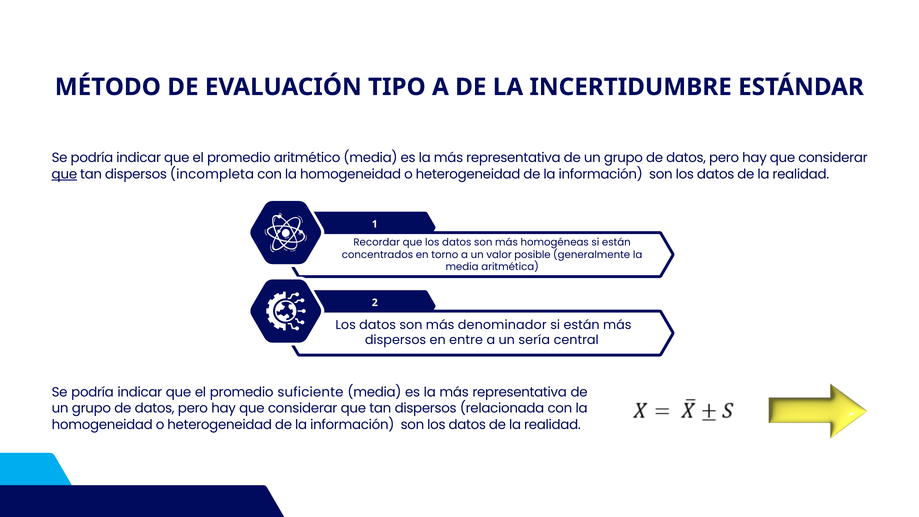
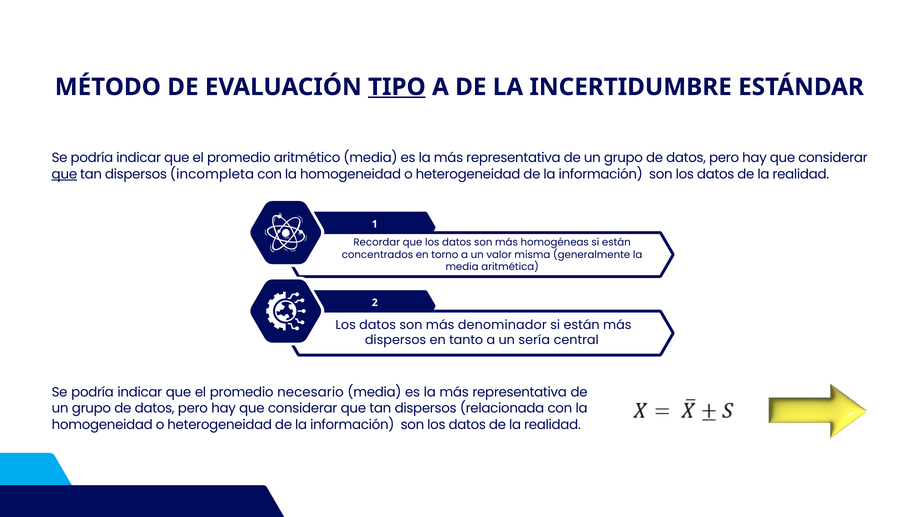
TIPO underline: none -> present (397, 87)
posible: posible -> misma (532, 255)
entre: entre -> tanto (466, 340)
suficiente: suficiente -> necesario (310, 392)
